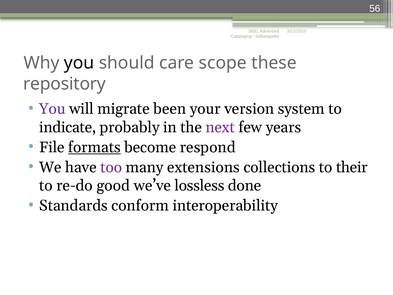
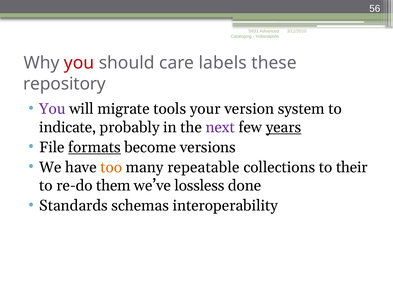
you colour: black -> red (79, 63)
scope: scope -> labels (223, 63)
been: been -> tools (170, 109)
years underline: none -> present (284, 127)
respond: respond -> versions (208, 147)
too colour: purple -> orange (111, 167)
extensions: extensions -> repeatable (203, 167)
good: good -> them (113, 186)
conform: conform -> schemas (140, 206)
